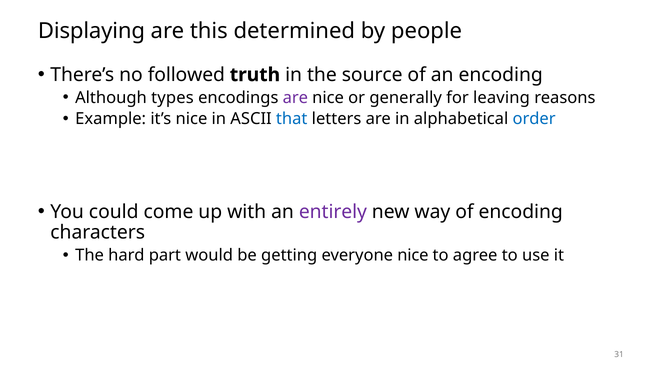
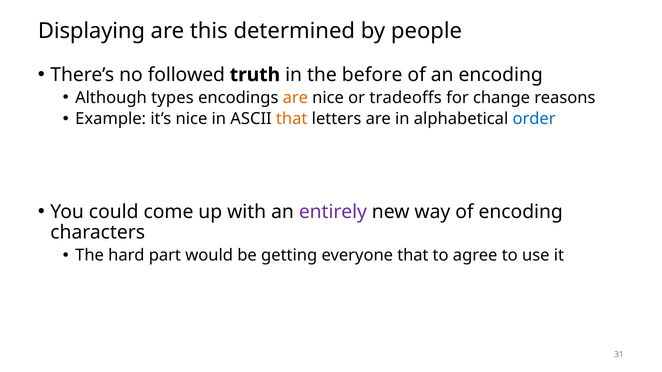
source: source -> before (372, 75)
are colour: purple -> orange (295, 98)
generally: generally -> tradeoffs (406, 98)
leaving: leaving -> change (502, 98)
that colour: blue -> orange (292, 119)
everyone nice: nice -> that (413, 256)
